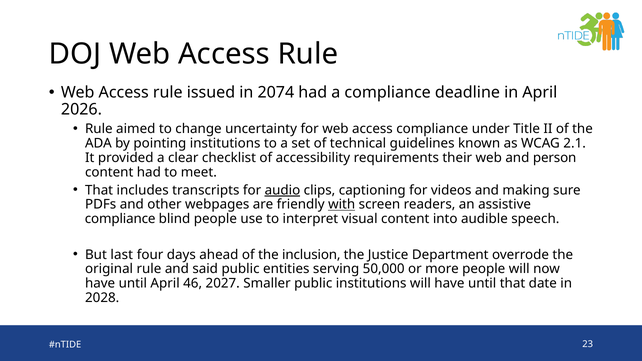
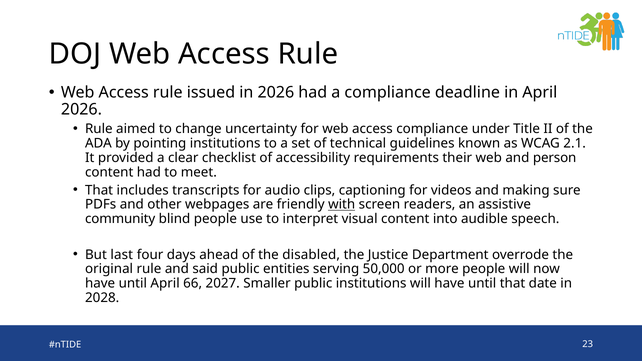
in 2074: 2074 -> 2026 (276, 92)
audio underline: present -> none (282, 190)
compliance: compliance -> community (120, 219)
inclusion: inclusion -> disabled (311, 255)
46: 46 -> 66 (193, 284)
